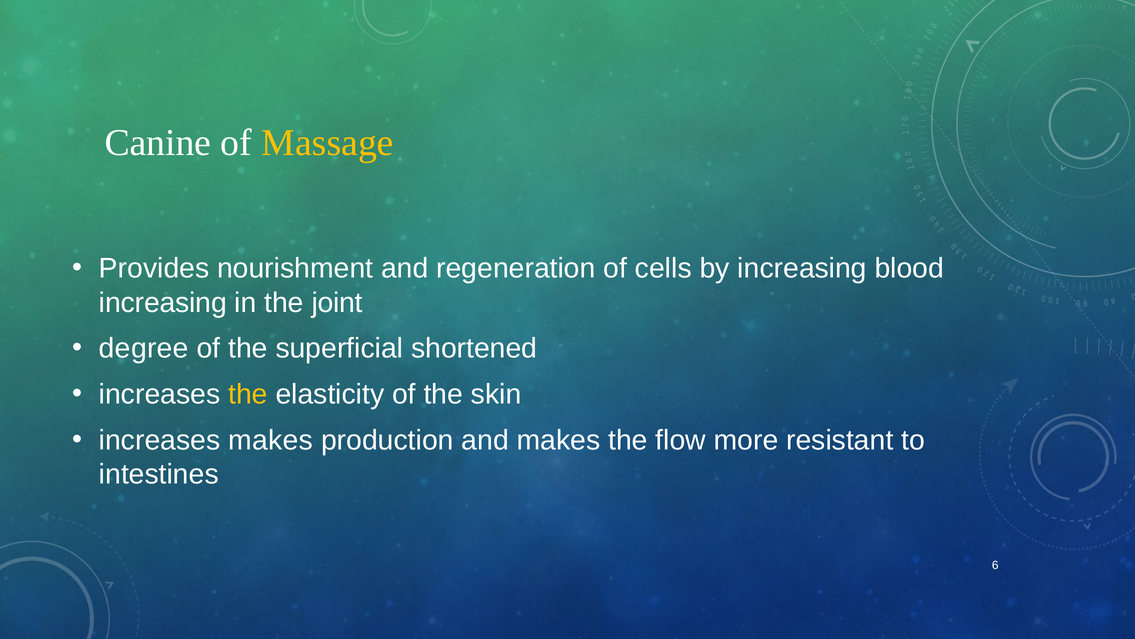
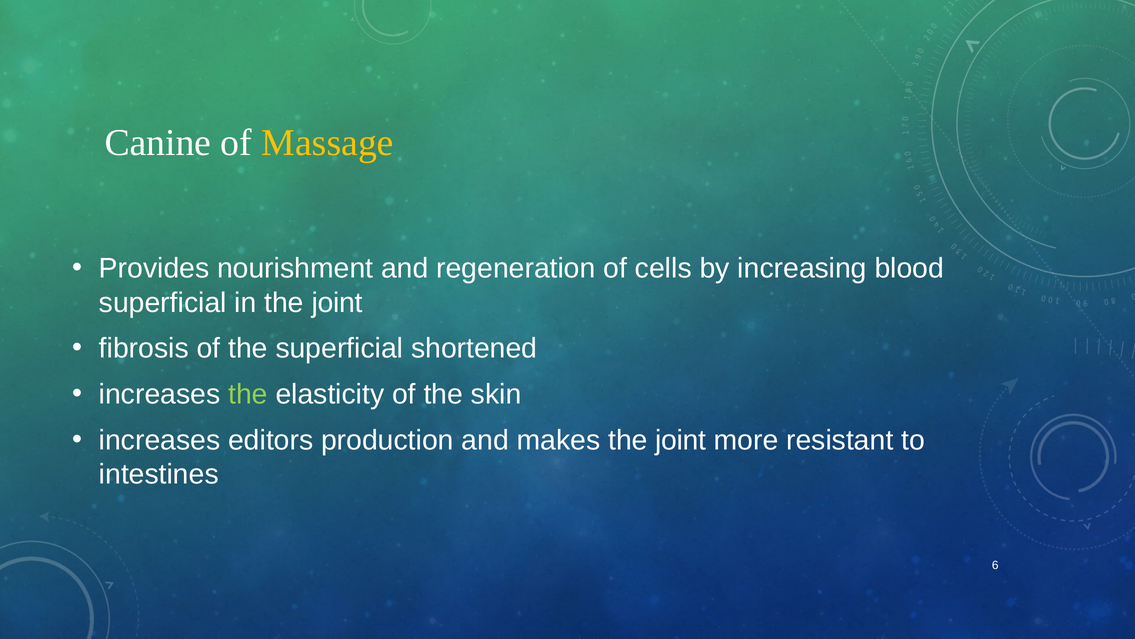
increasing: increasing -> superficial (163, 302)
degree: degree -> fibrosis (144, 348)
the colour: yellow -> light green (248, 394)
increases makes: makes -> editors (271, 440)
makes the flow: flow -> joint (681, 440)
